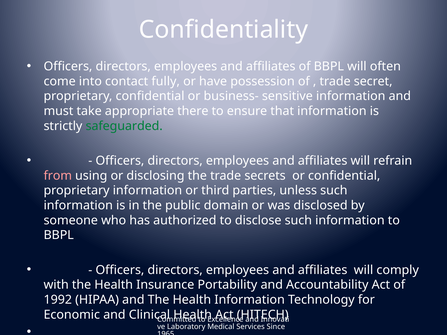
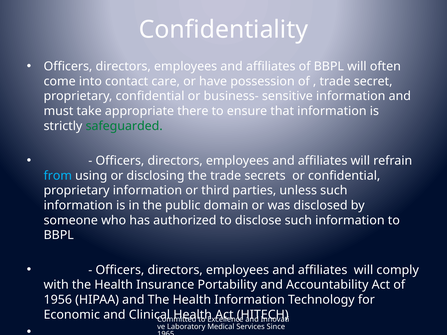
fully: fully -> care (166, 81)
from colour: pink -> light blue (58, 176)
1992: 1992 -> 1956 (58, 300)
